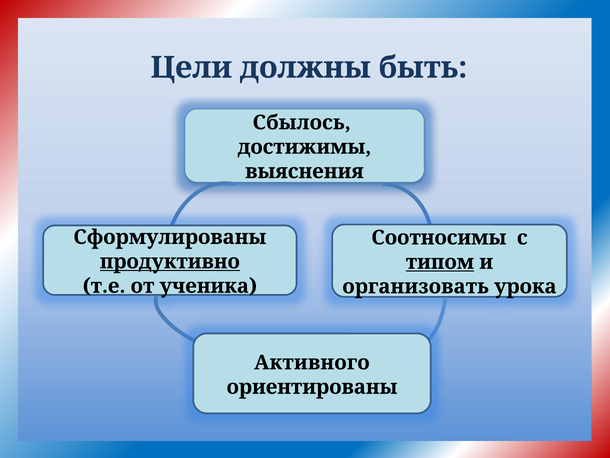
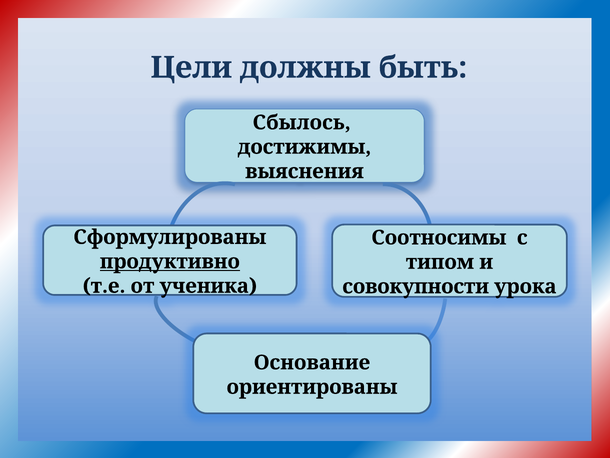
типом underline: present -> none (440, 262)
организовать: организовать -> совокупности (416, 286)
Активного: Активного -> Основание (312, 362)
